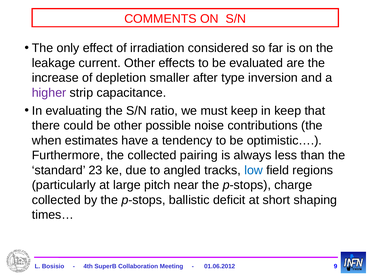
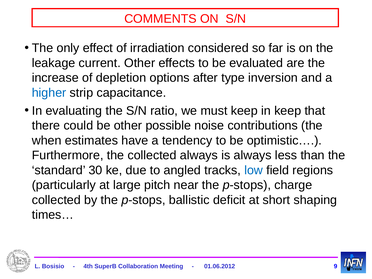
smaller: smaller -> options (170, 78)
higher colour: purple -> blue (49, 93)
collected pairing: pairing -> always (199, 155)
23: 23 -> 30 (95, 170)
